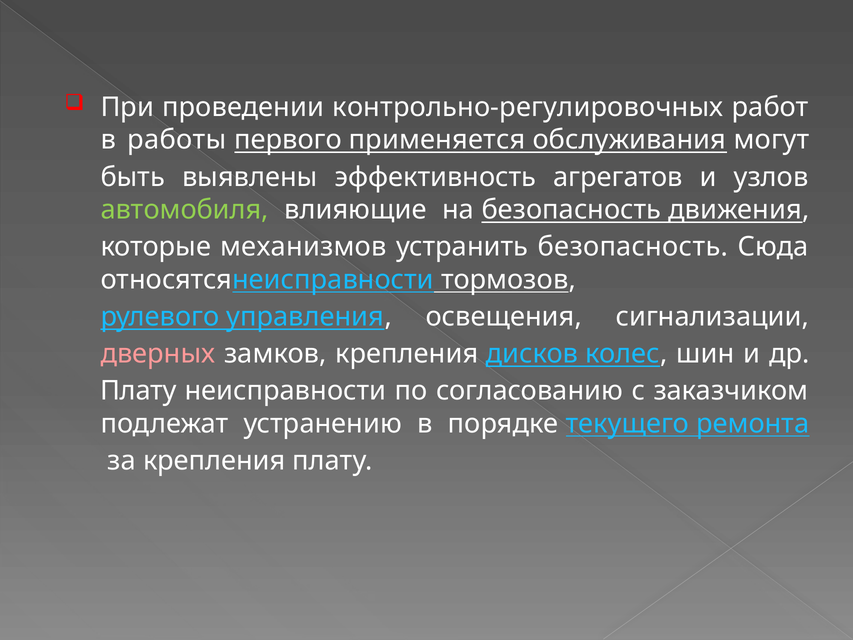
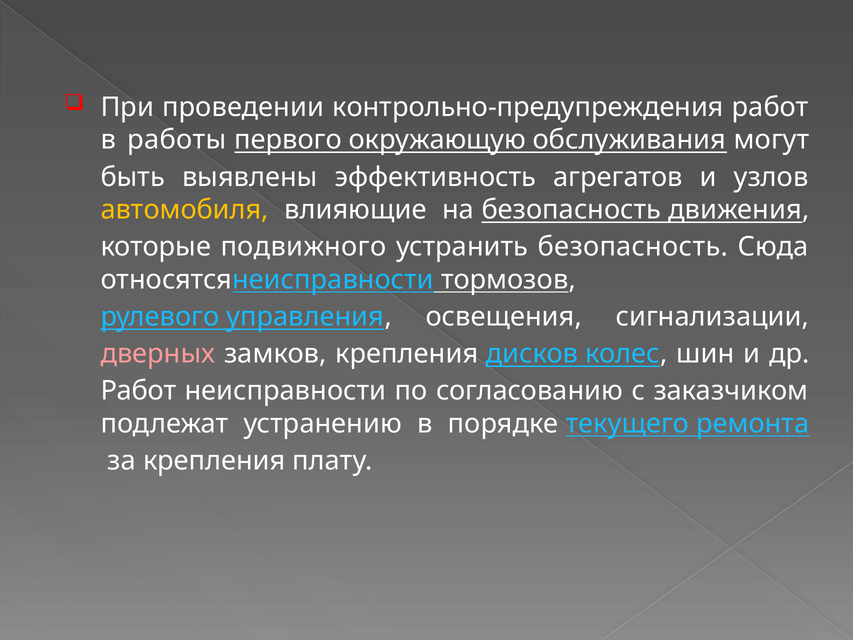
контрольно-регулировочных: контрольно-регулировочных -> контрольно-предупреждения (528, 107)
применяется: применяется -> окружающую (437, 140)
автомобиля colour: light green -> yellow (185, 210)
механизмов: механизмов -> подвижного (303, 247)
Плату: Плату -> Работ (138, 391)
